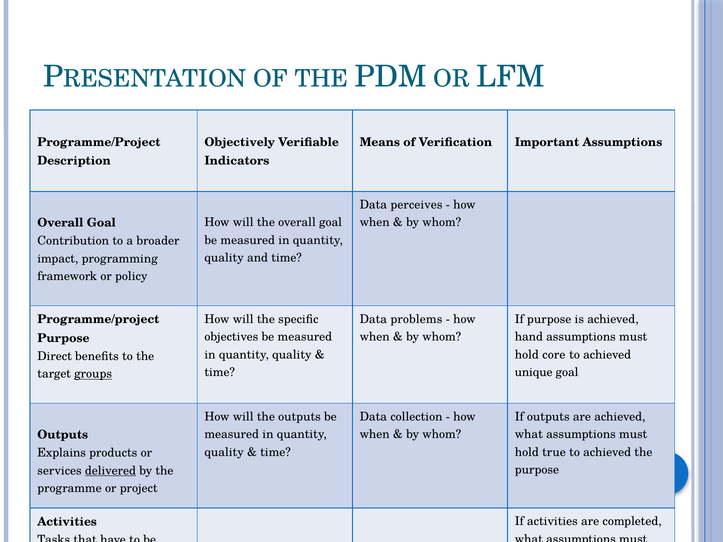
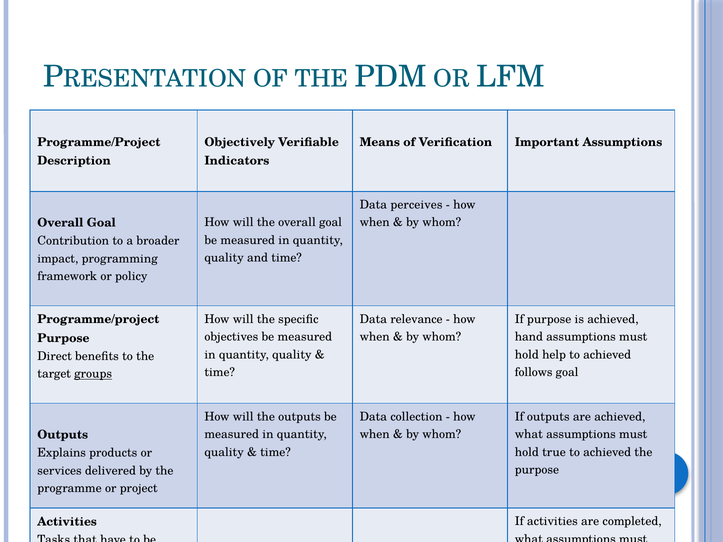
problems: problems -> relevance (417, 319)
core: core -> help (554, 355)
unique: unique -> follows (534, 372)
delivered underline: present -> none (110, 471)
